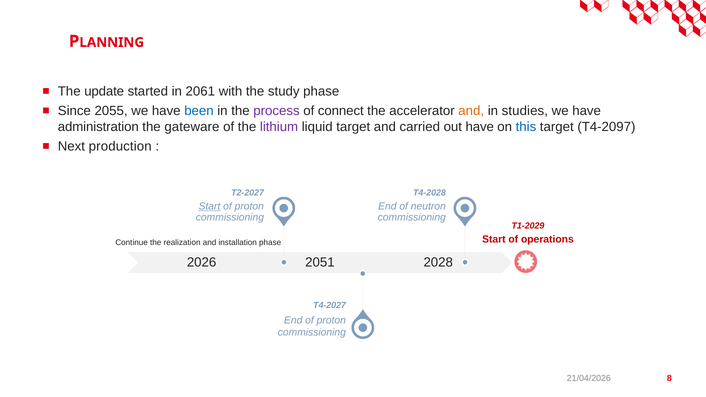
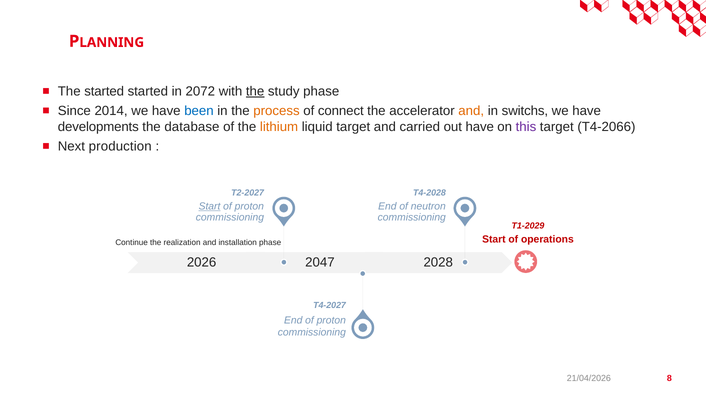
The update: update -> started (104, 91)
2061: 2061 -> 2072 (200, 91)
the underline: none -> present (255, 91)
2055: 2055 -> 2014 (111, 111)
process colour: purple -> orange (277, 111)
studies: studies -> switchs (525, 111)
administration: administration -> developments (98, 127)
gateware: gateware -> database (192, 127)
lithium colour: purple -> orange (279, 127)
this colour: blue -> purple (526, 127)
T4-2097: T4-2097 -> T4-2066 (606, 127)
2051: 2051 -> 2047 (320, 263)
